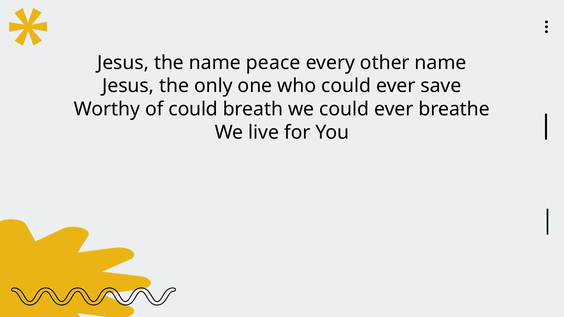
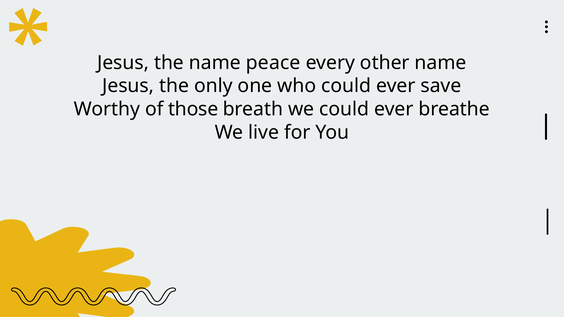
of could: could -> those (193, 109)
